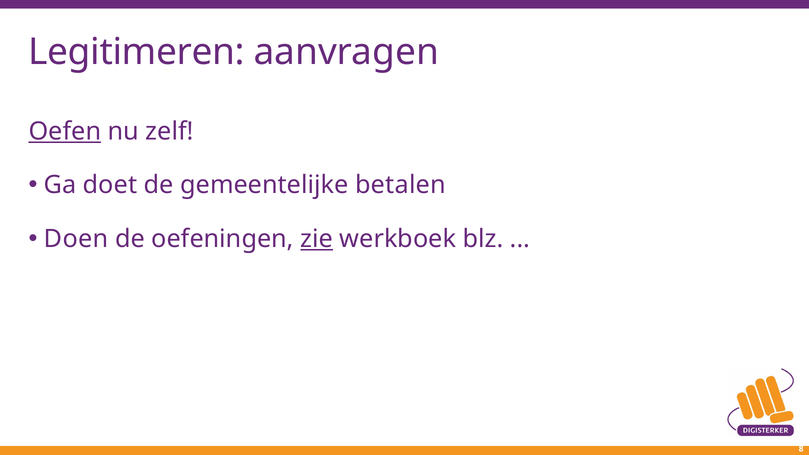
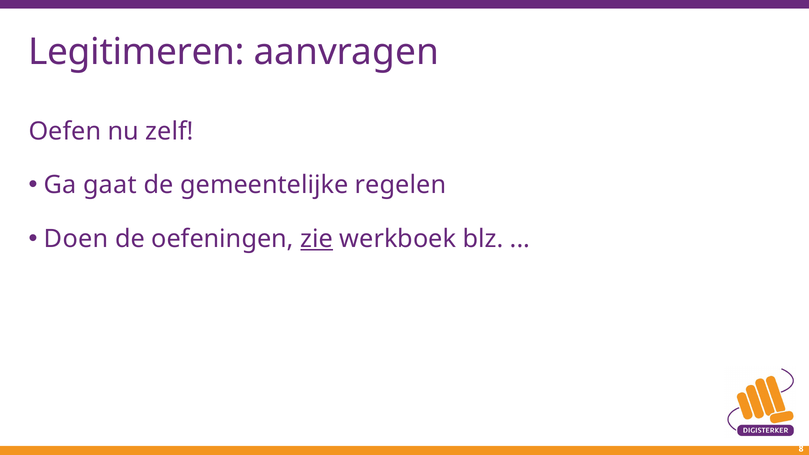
Oefen underline: present -> none (65, 131)
doet: doet -> gaat (110, 185)
betalen: betalen -> regelen (401, 185)
